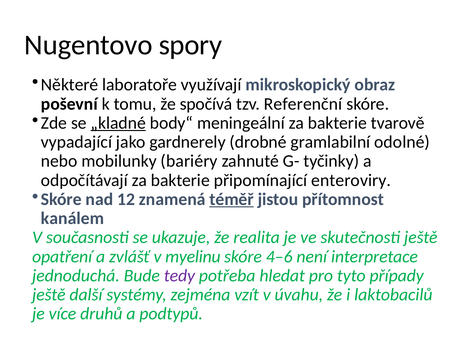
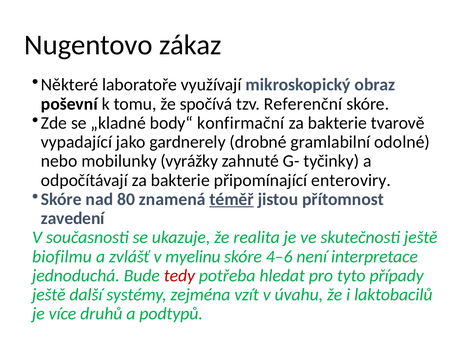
spory: spory -> zákaz (190, 45)
„kladné underline: present -> none (118, 123)
meningeální: meningeální -> konfirmační (241, 123)
bariéry: bariéry -> vyrážky (189, 161)
12: 12 -> 80 (126, 199)
kanálem: kanálem -> zavedení (73, 218)
opatření: opatření -> biofilmu (62, 256)
tedy colour: purple -> red (179, 275)
